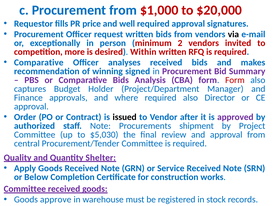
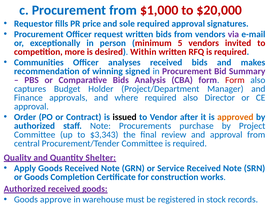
well: well -> sole (127, 24)
via colour: black -> purple (233, 34)
2: 2 -> 5 (180, 43)
Comparative: Comparative -> Communities (39, 63)
approved colour: purple -> orange (235, 117)
shipment: shipment -> purchase (197, 126)
$5,030: $5,030 -> $3,343 (104, 135)
or Below: Below -> Goods (36, 177)
Committee: Committee -> Authorized (25, 189)
